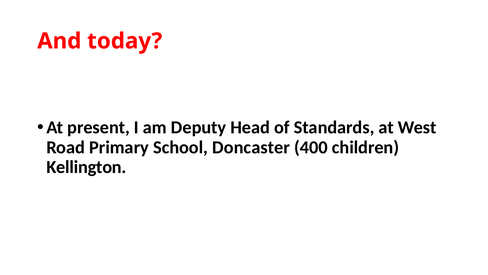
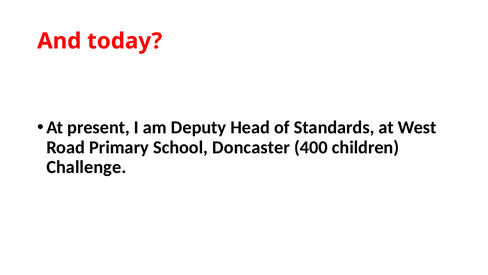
Kellington: Kellington -> Challenge (86, 167)
